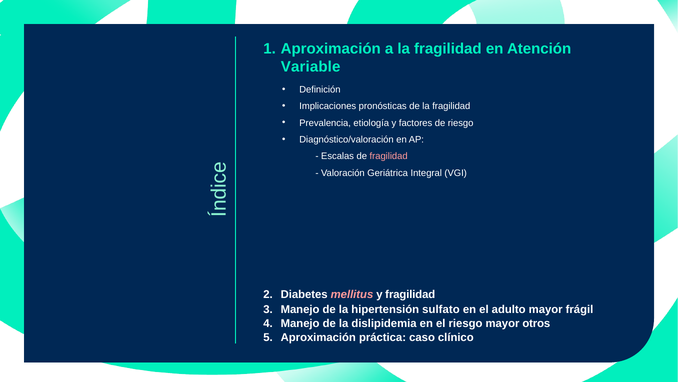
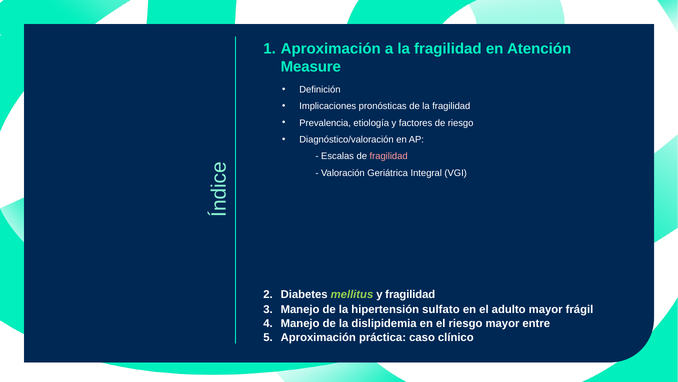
Variable: Variable -> Measure (311, 67)
mellitus colour: pink -> light green (352, 294)
otros: otros -> entre (536, 323)
